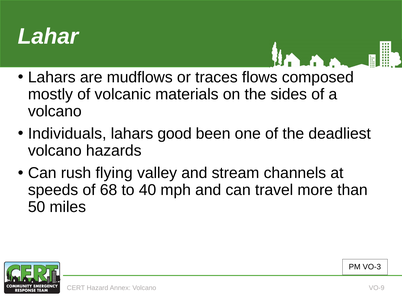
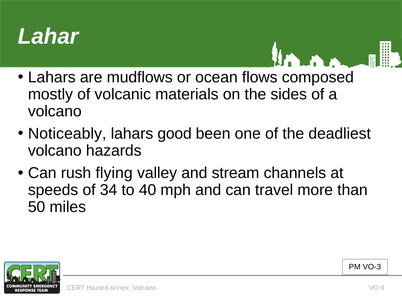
traces: traces -> ocean (216, 77)
Individuals: Individuals -> Noticeably (67, 133)
68: 68 -> 34 (109, 190)
